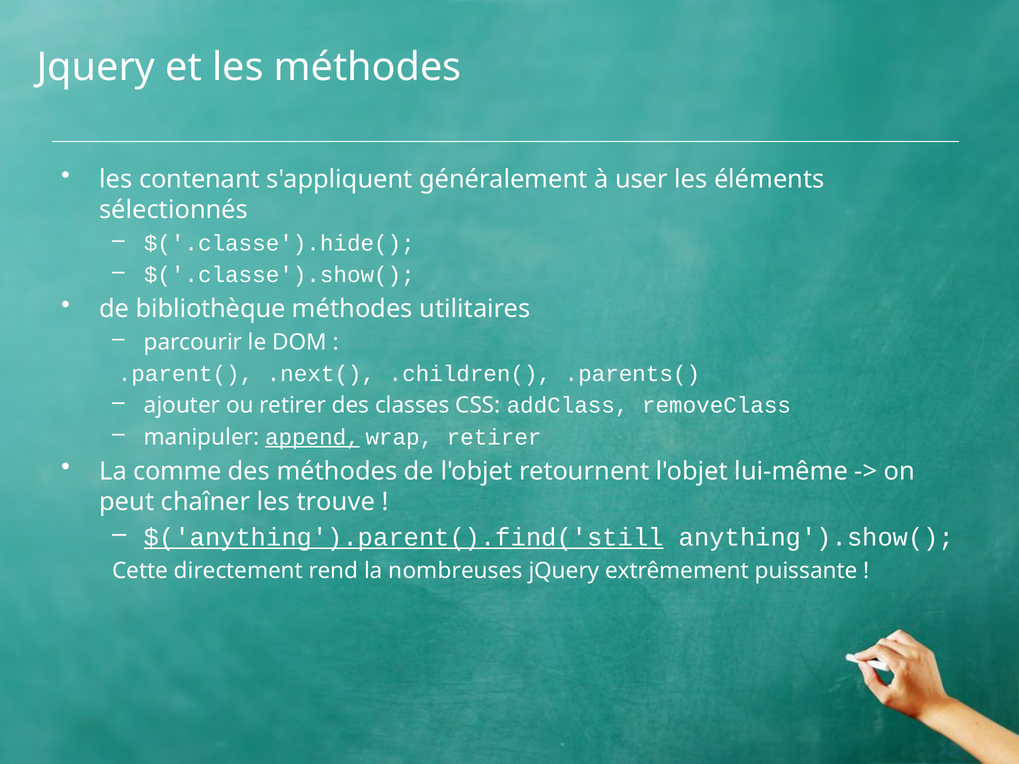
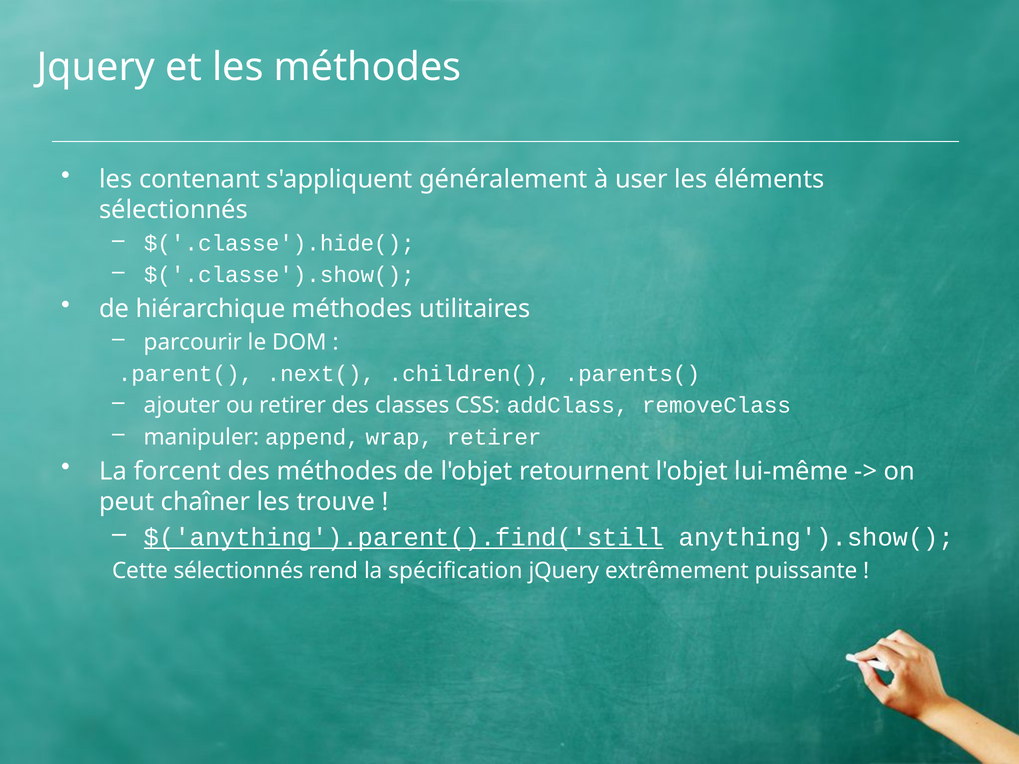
bibliothèque: bibliothèque -> hiérarchique (211, 309)
append underline: present -> none (312, 437)
comme: comme -> forcent (177, 471)
Cette directement: directement -> sélectionnés (239, 571)
nombreuses: nombreuses -> spécification (456, 571)
